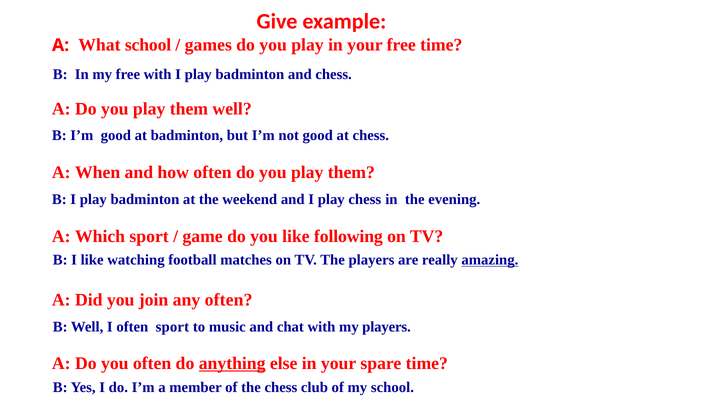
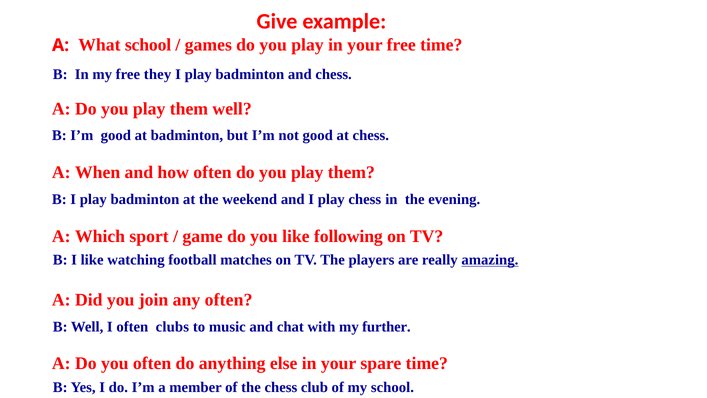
free with: with -> they (158, 75)
often sport: sport -> clubs (172, 327)
my players: players -> further (386, 327)
anything underline: present -> none (232, 363)
